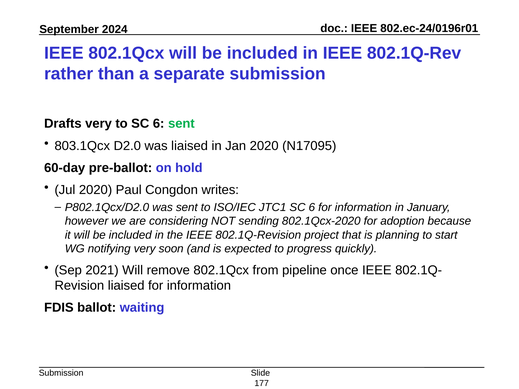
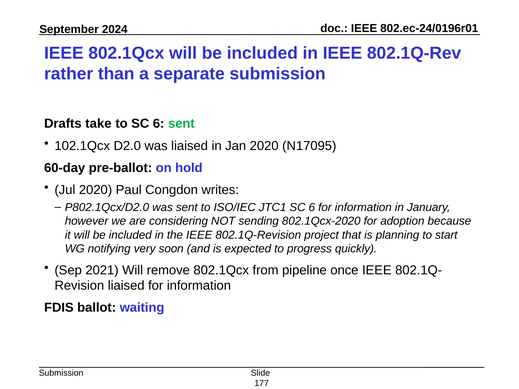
Drafts very: very -> take (98, 124)
803.1Qcx: 803.1Qcx -> 102.1Qcx (82, 146)
